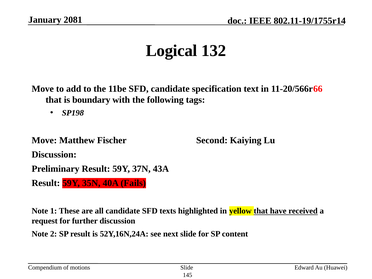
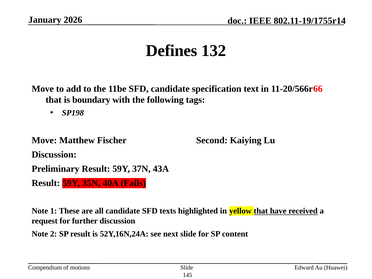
2081: 2081 -> 2026 (73, 20)
Logical: Logical -> Defines (172, 51)
